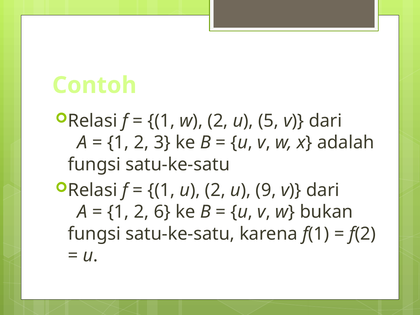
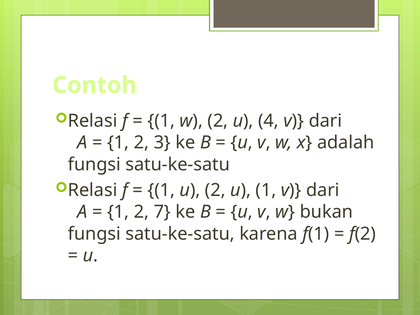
5: 5 -> 4 (268, 121)
u 9: 9 -> 1 (266, 190)
6: 6 -> 7 (162, 212)
